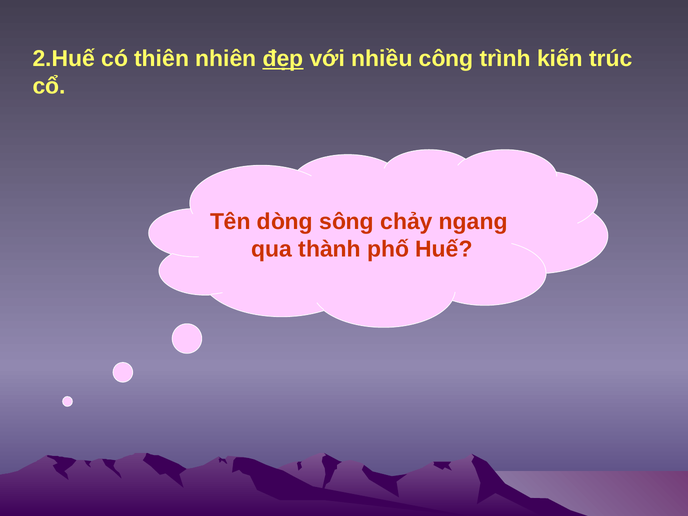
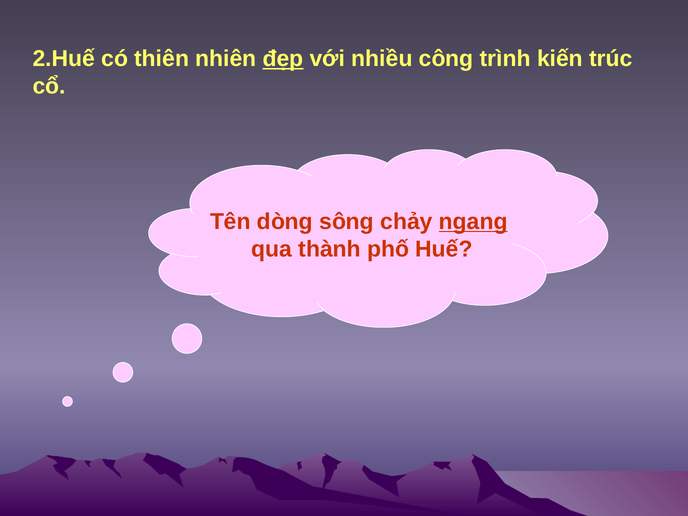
ngang underline: none -> present (473, 222)
